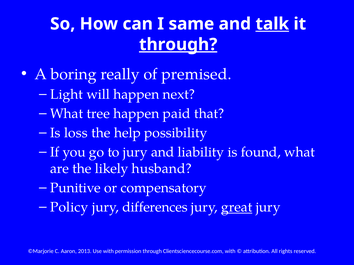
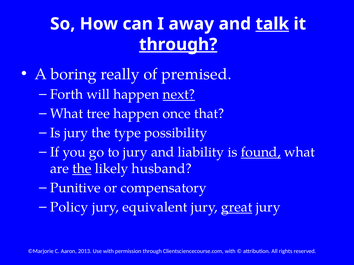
same: same -> away (191, 24)
Light: Light -> Forth (67, 95)
next underline: none -> present (179, 95)
paid: paid -> once (177, 114)
Is loss: loss -> jury (76, 133)
help: help -> type (127, 133)
found underline: none -> present (261, 152)
the underline: none -> present (82, 169)
differences: differences -> equivalent (155, 208)
